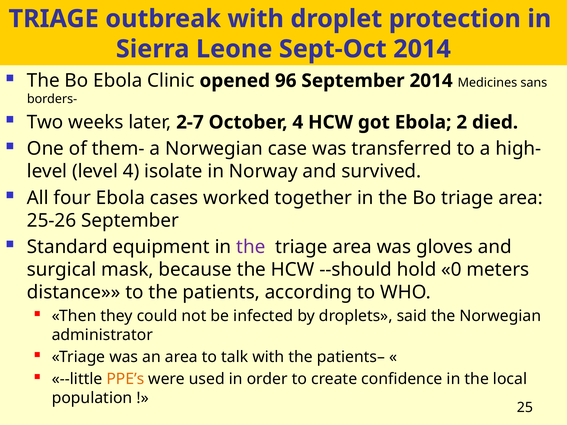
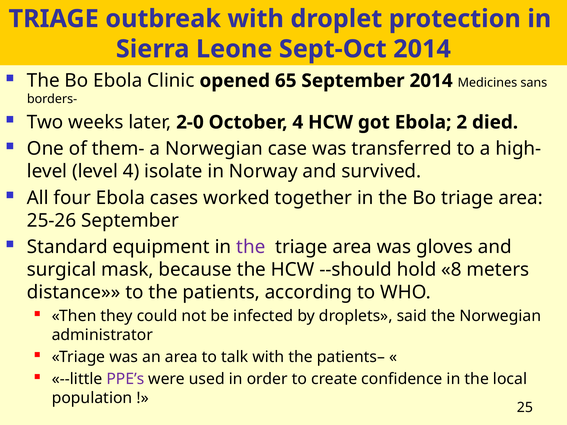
96: 96 -> 65 (286, 81)
2-7: 2-7 -> 2-0 (190, 122)
0: 0 -> 8 (451, 270)
PPE’s colour: orange -> purple (125, 379)
